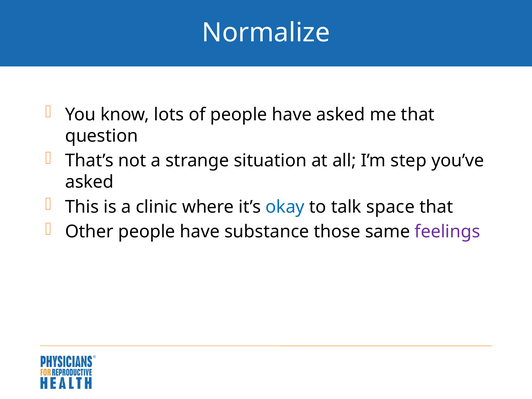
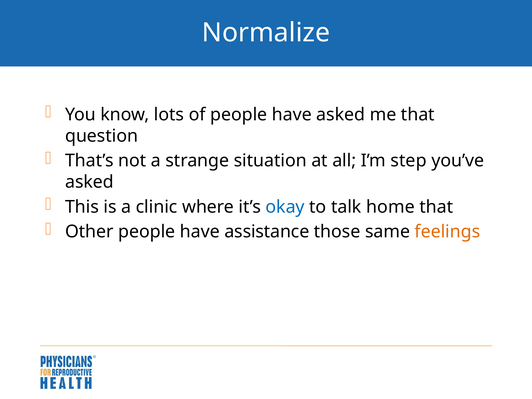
space: space -> home (390, 207)
substance: substance -> assistance (267, 232)
feelings colour: purple -> orange (447, 232)
